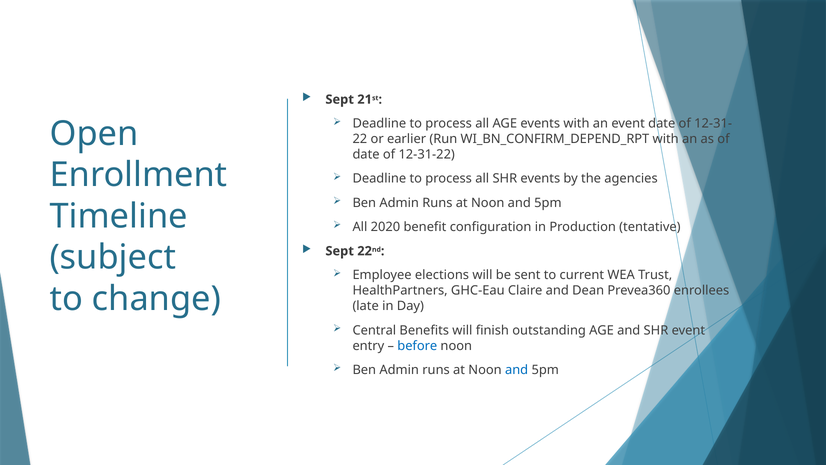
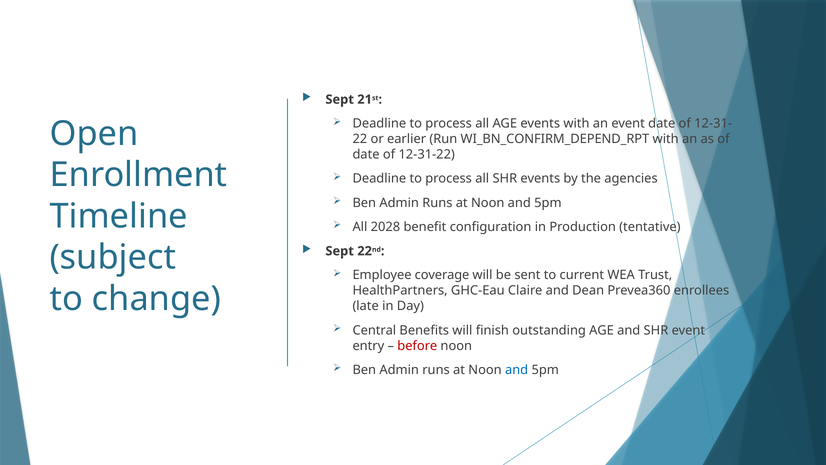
2020: 2020 -> 2028 (385, 227)
elections: elections -> coverage (442, 275)
before colour: blue -> red (417, 346)
